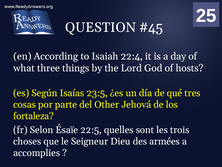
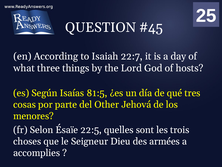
22:4: 22:4 -> 22:7 (132, 56)
23:5: 23:5 -> 81:5 (97, 93)
fortaleza: fortaleza -> menores (33, 116)
